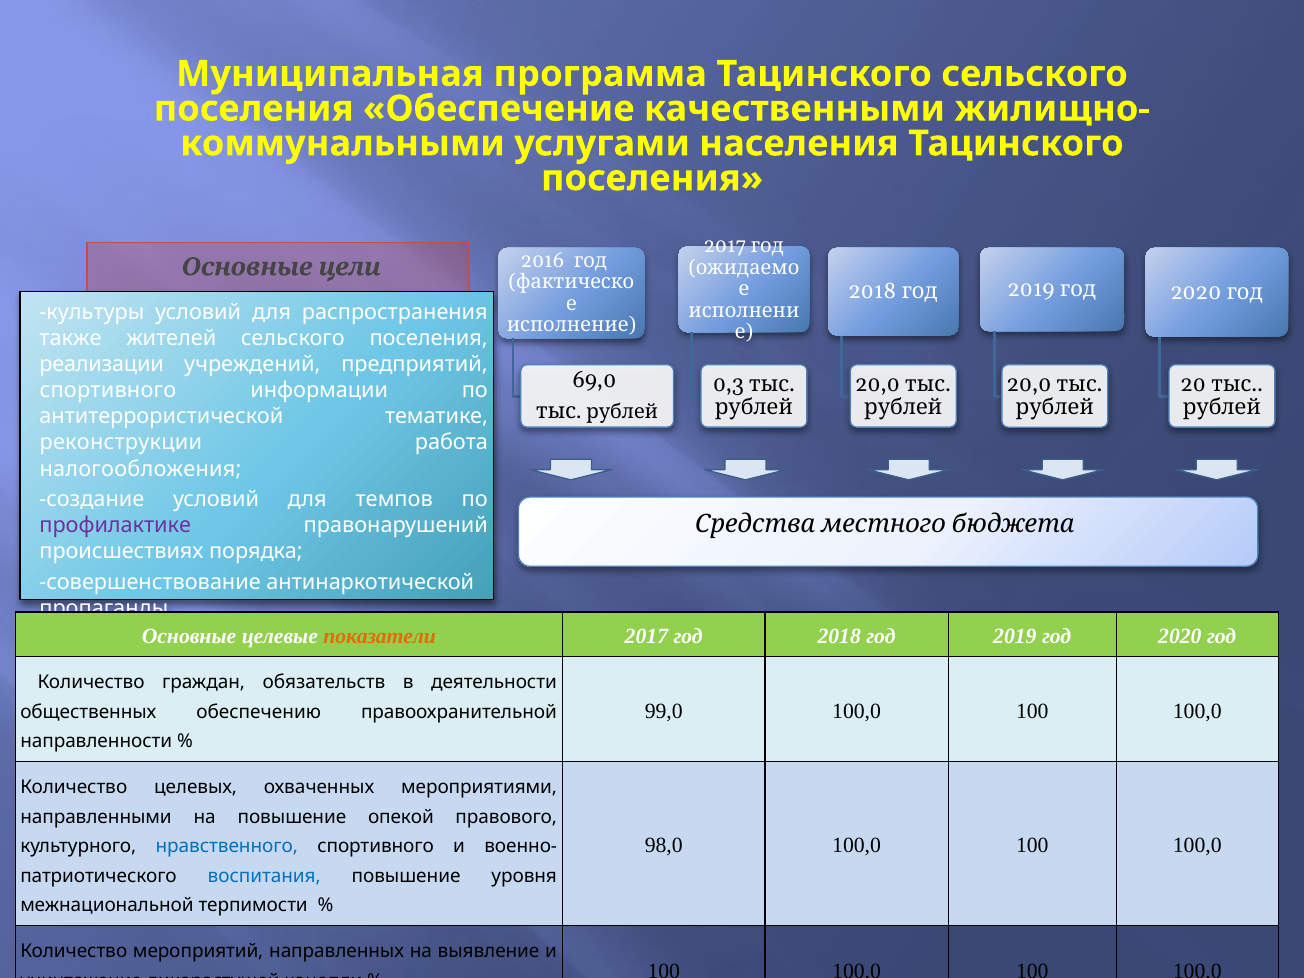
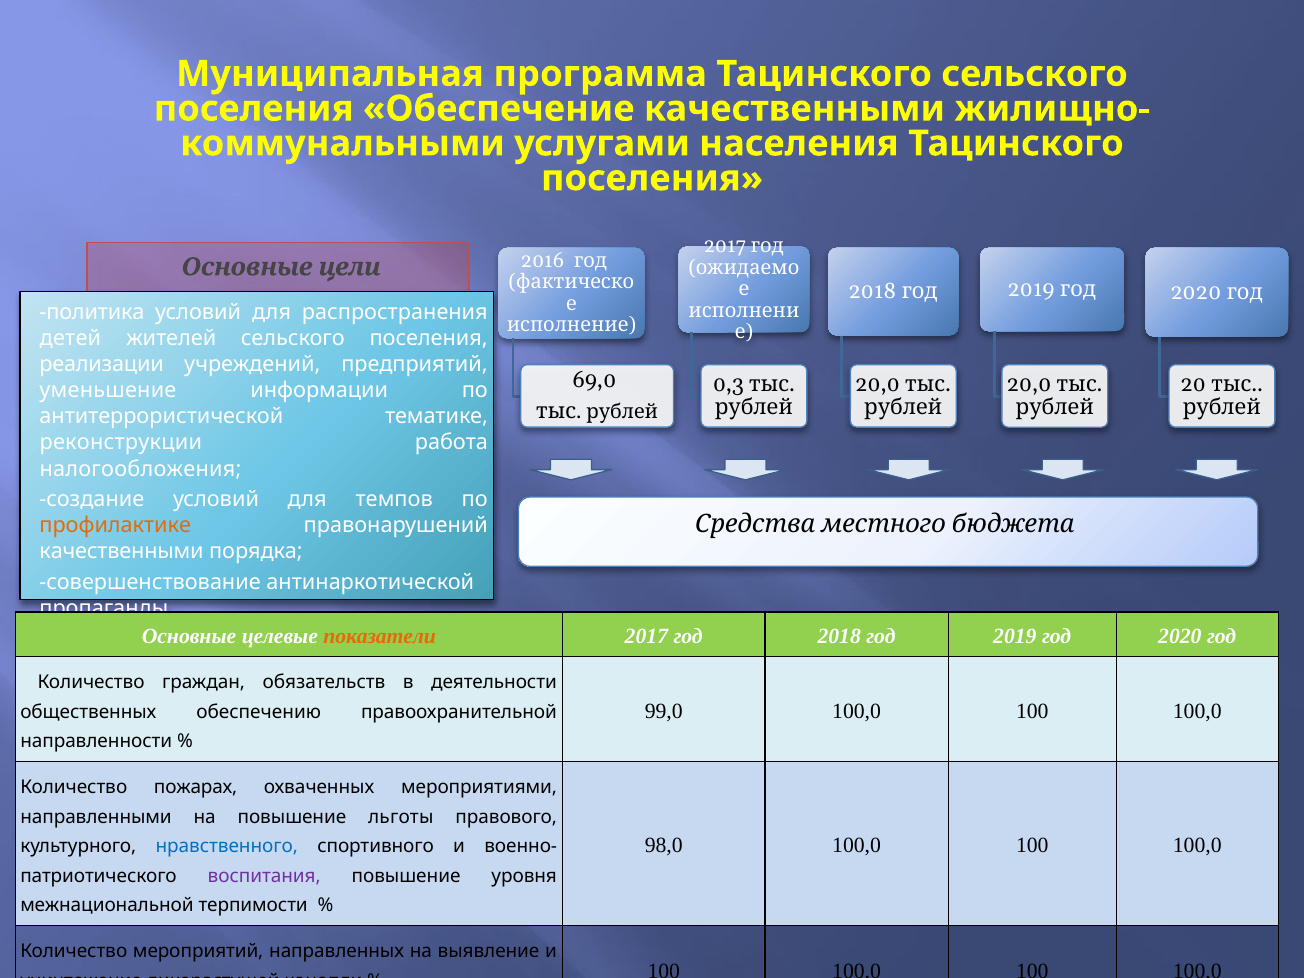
культуры: культуры -> политика (92, 312)
также: также -> детей (70, 338)
спортивного: спортивного -> уменьшение (108, 391)
профилактике colour: purple -> orange (115, 525)
происшествиях: происшествиях -> качественными (122, 551)
целевых: целевых -> пожарах (196, 787)
опекой: опекой -> льготы (401, 817)
воспитания colour: blue -> purple (264, 876)
